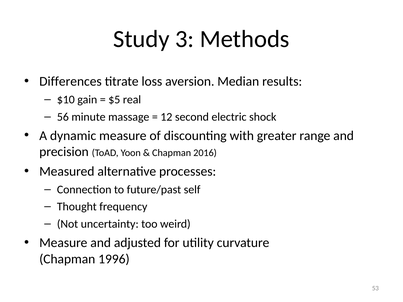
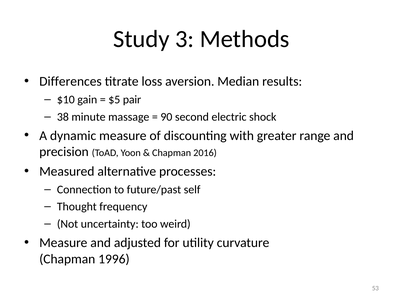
real: real -> pair (132, 100)
56: 56 -> 38 (63, 117)
12: 12 -> 90 (166, 117)
